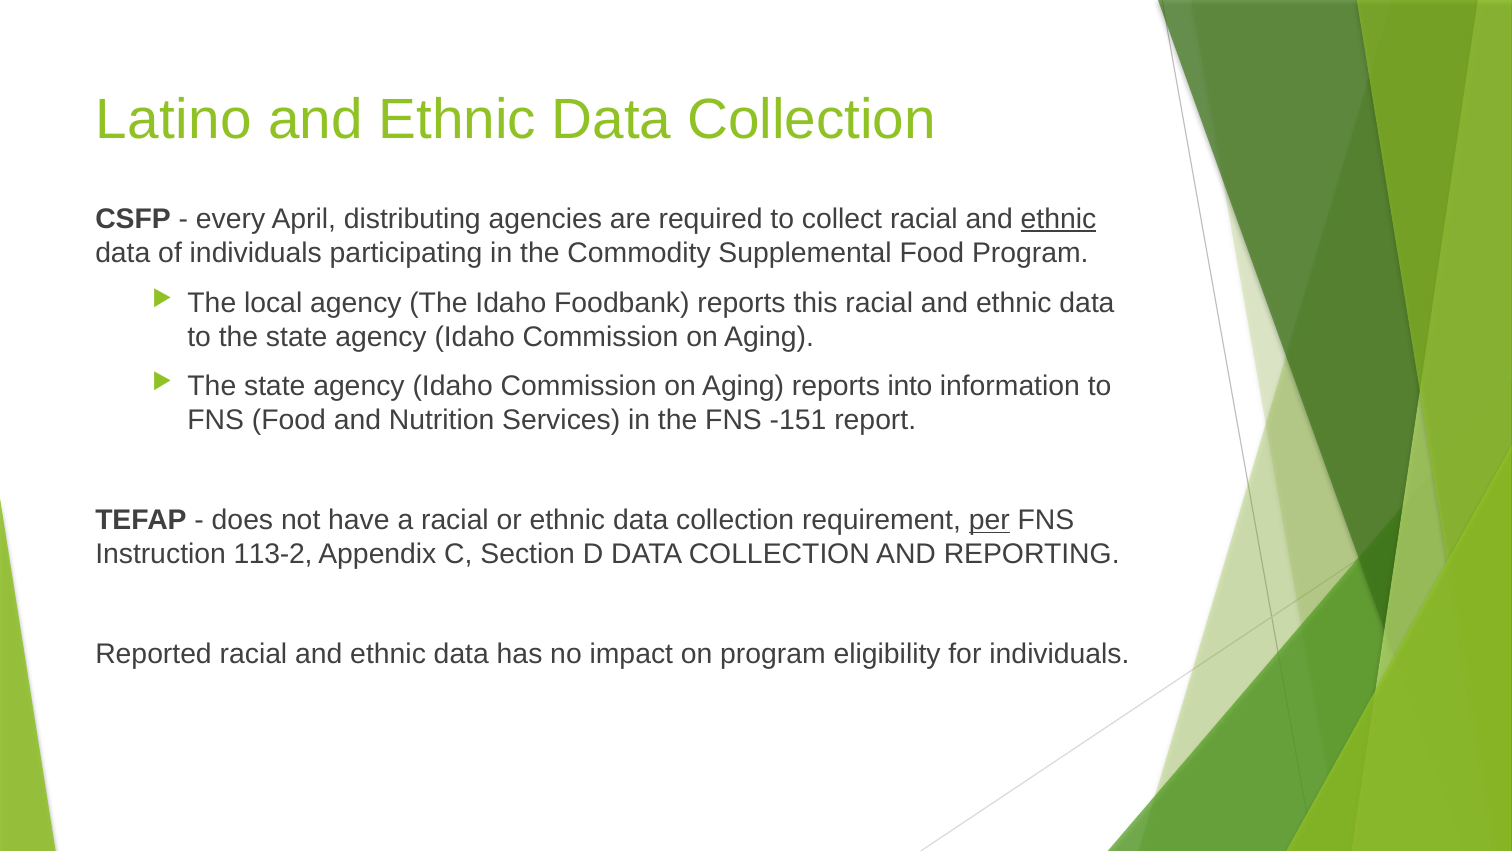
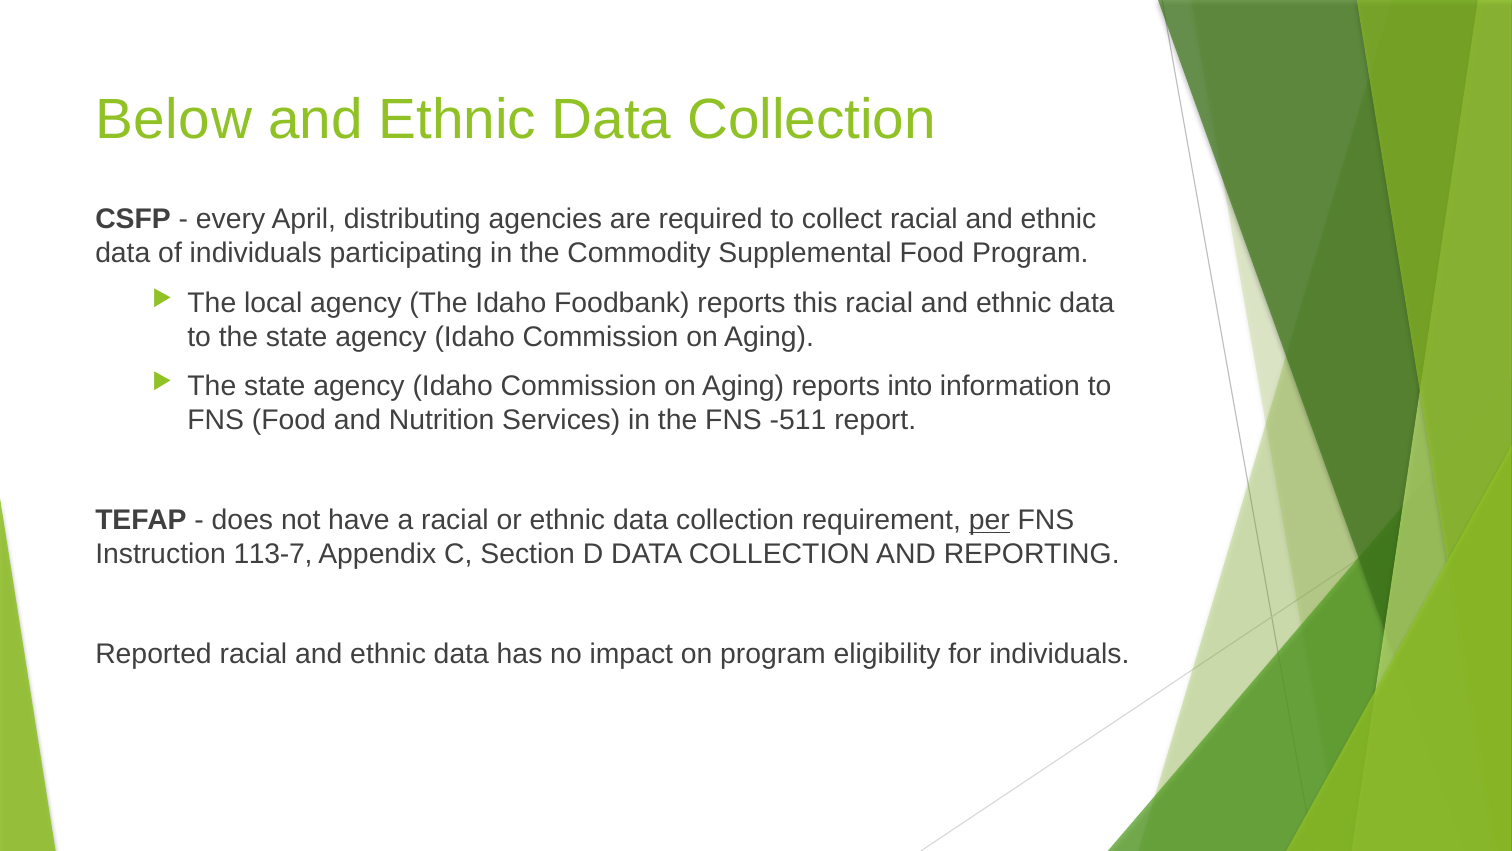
Latino: Latino -> Below (174, 119)
ethnic underline: present -> none (1058, 219)
-151: -151 -> -511 (798, 420)
113-2: 113-2 -> 113-7 (273, 554)
